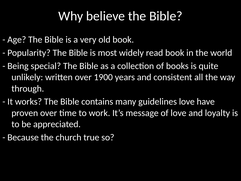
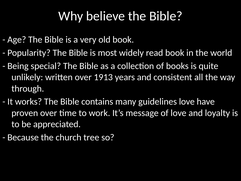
1900: 1900 -> 1913 (103, 77)
true: true -> tree (91, 137)
